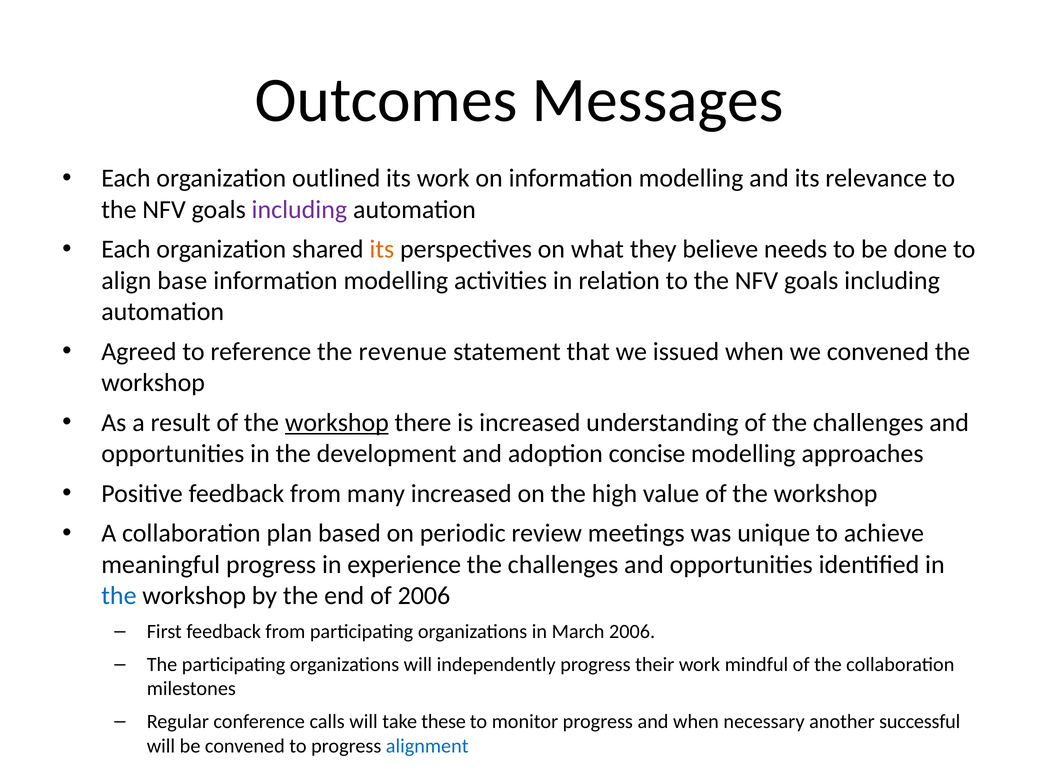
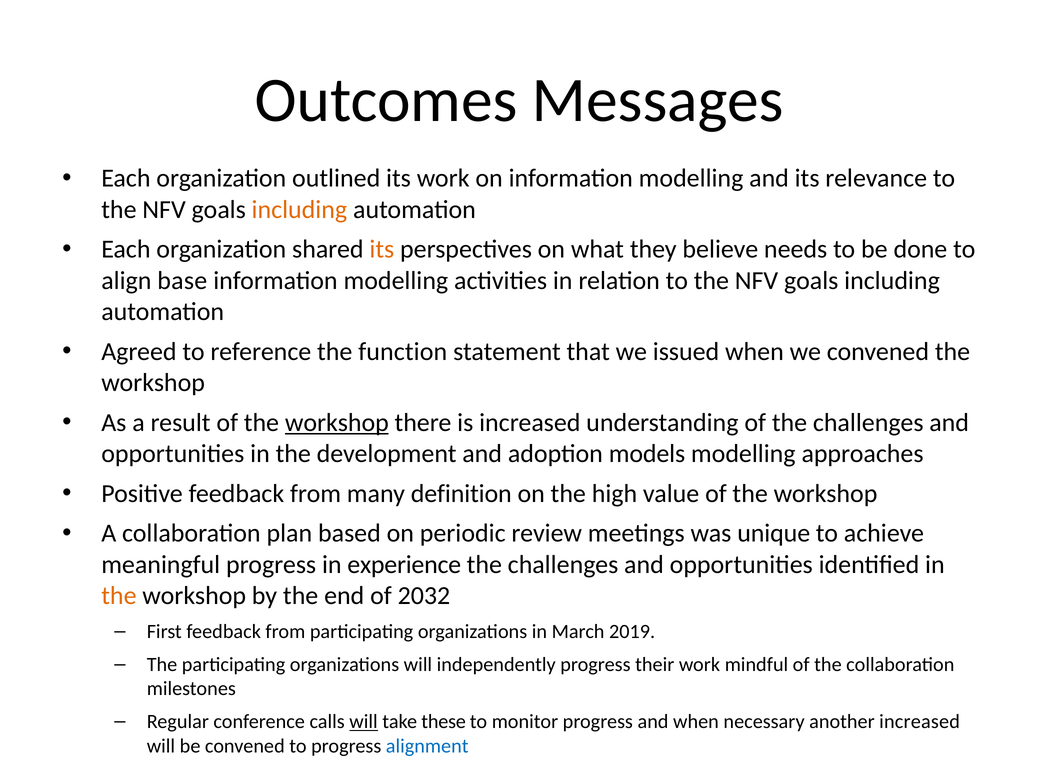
including colour: purple -> orange (299, 210)
revenue: revenue -> function (403, 352)
concise: concise -> models (647, 454)
many increased: increased -> definition (461, 494)
the colour: blue -> orange (119, 596)
of 2006: 2006 -> 2032 (424, 596)
March 2006: 2006 -> 2019 (632, 632)
will underline: none -> present (364, 722)
another successful: successful -> increased (920, 722)
